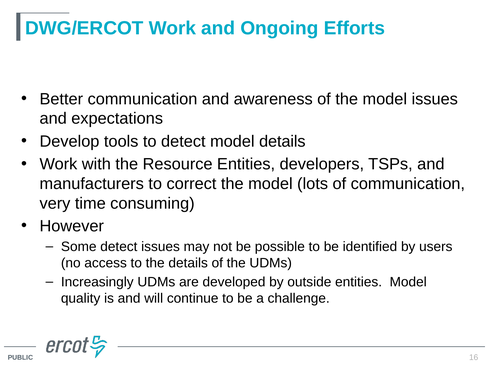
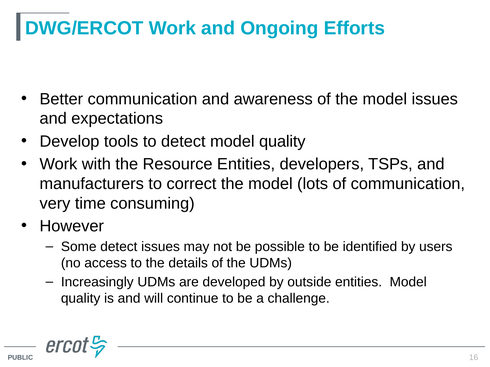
detect model details: details -> quality (282, 142)
